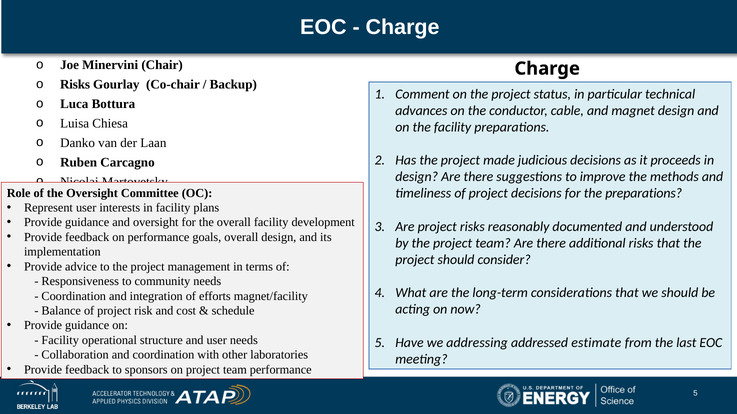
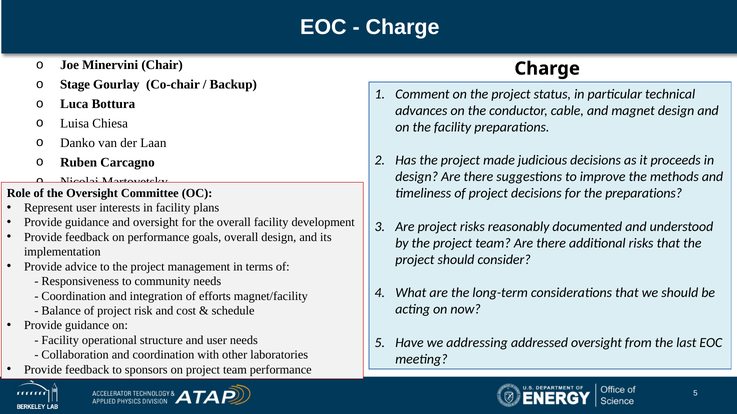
Risks: Risks -> Stage (75, 85)
addressed estimate: estimate -> oversight (596, 343)
